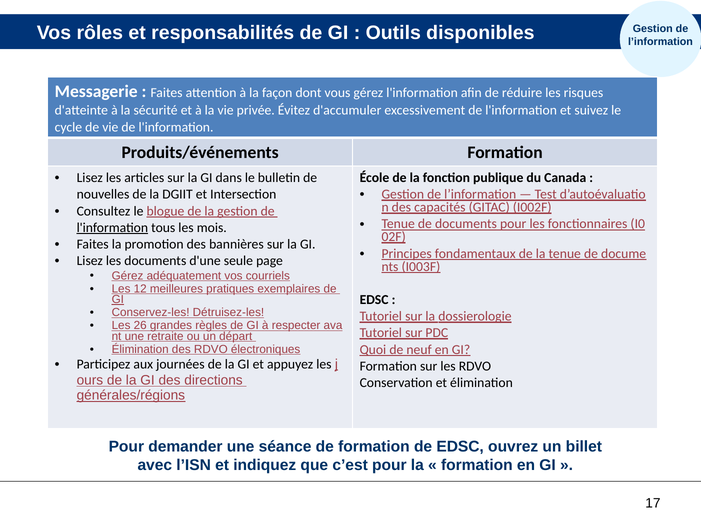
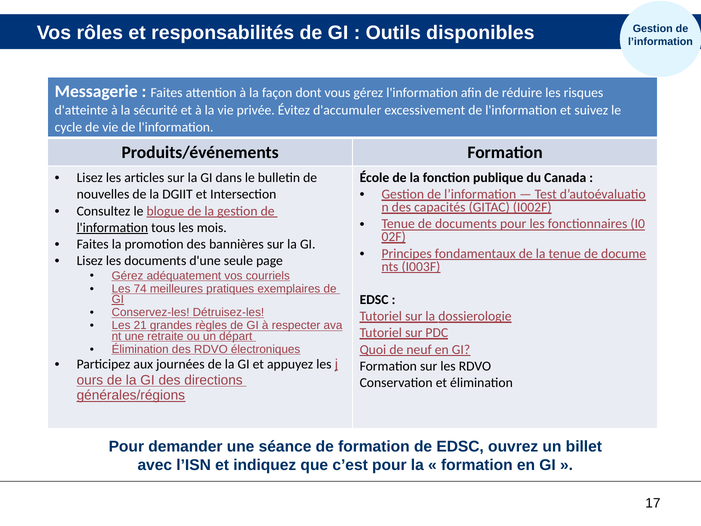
12: 12 -> 74 (140, 289)
26: 26 -> 21 (140, 325)
